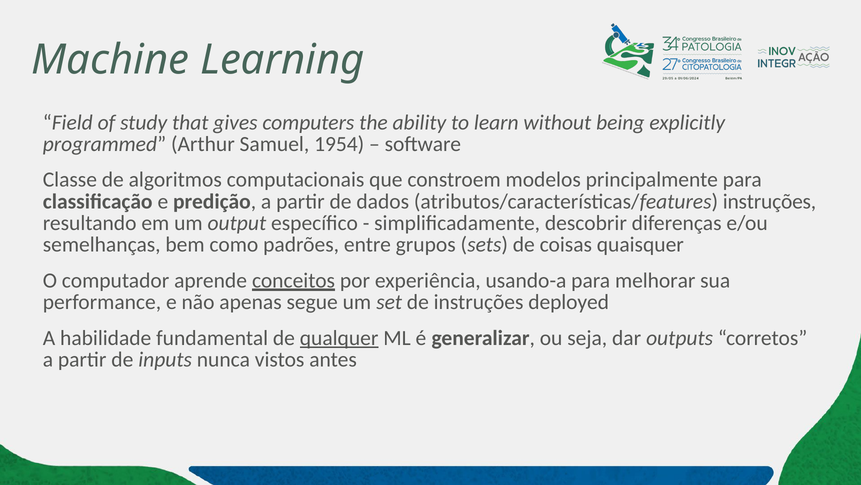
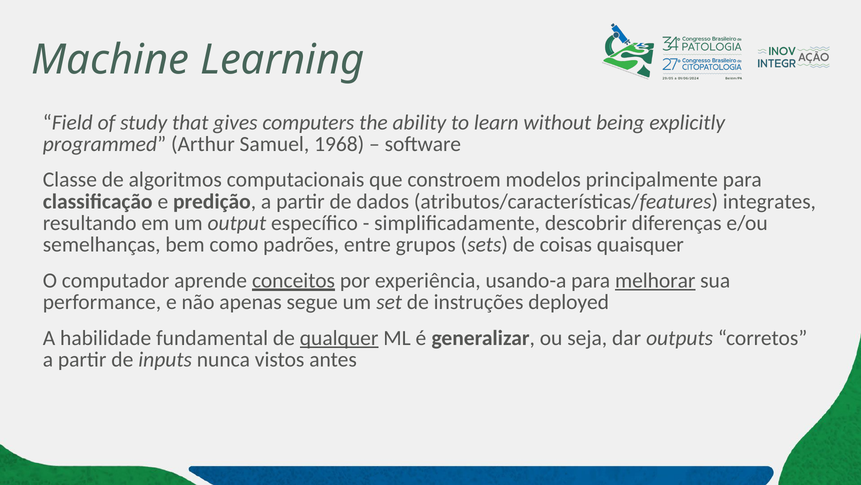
1954: 1954 -> 1968 (339, 144)
atributos/características/features instruções: instruções -> integrates (769, 201)
melhorar underline: none -> present (655, 280)
